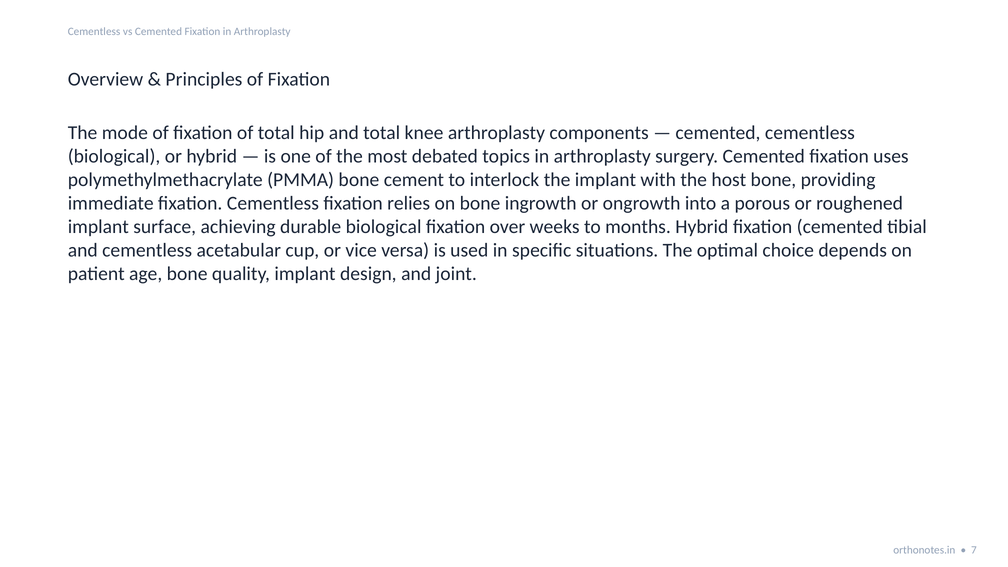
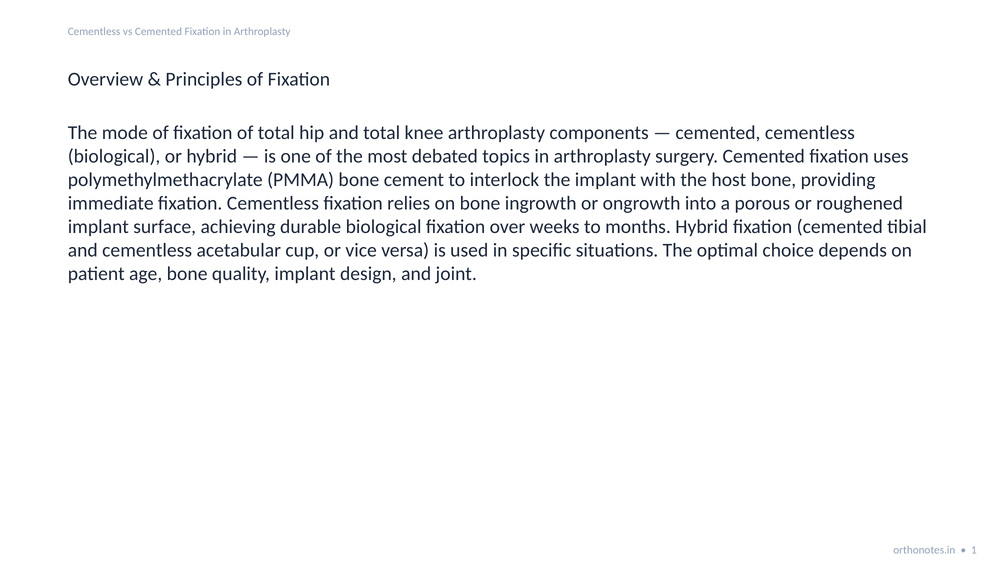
7: 7 -> 1 (974, 550)
